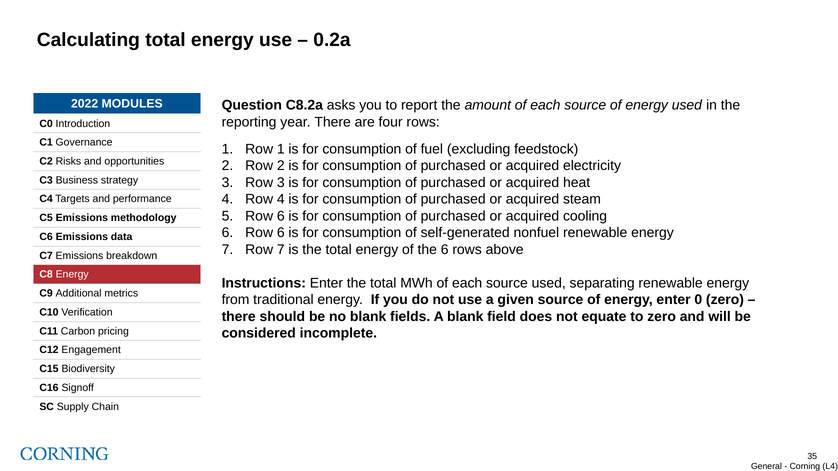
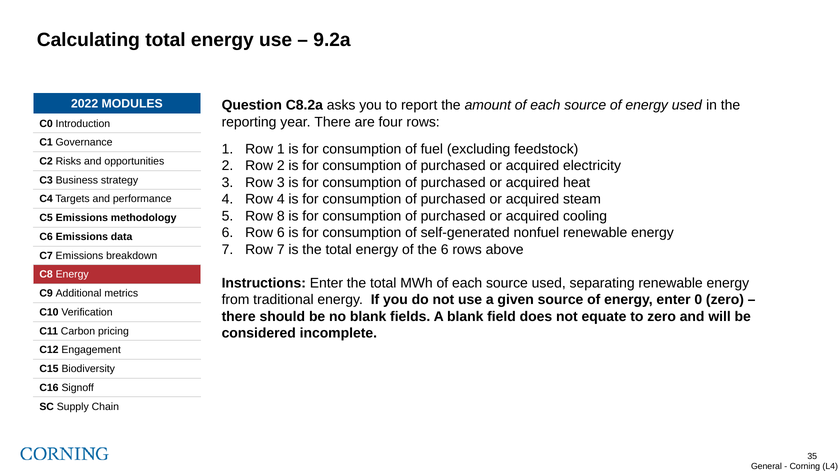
0.2a: 0.2a -> 9.2a (332, 40)
5 Row 6: 6 -> 8 (281, 216)
